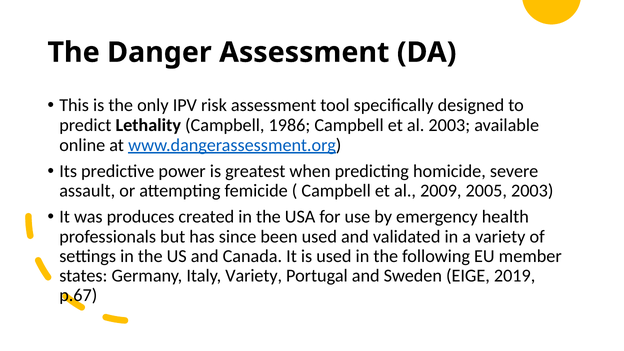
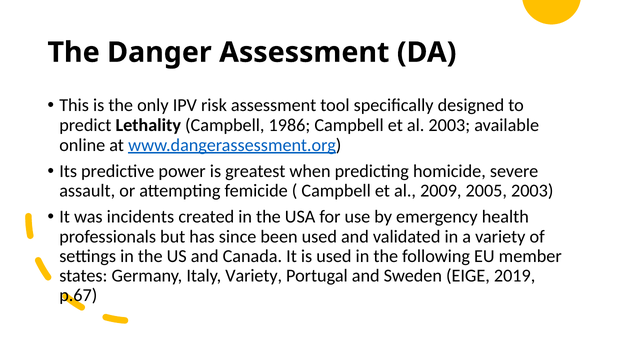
produces: produces -> incidents (140, 217)
